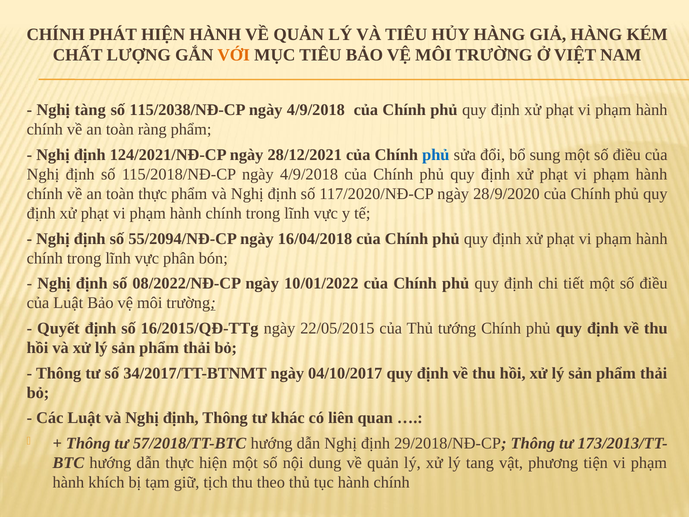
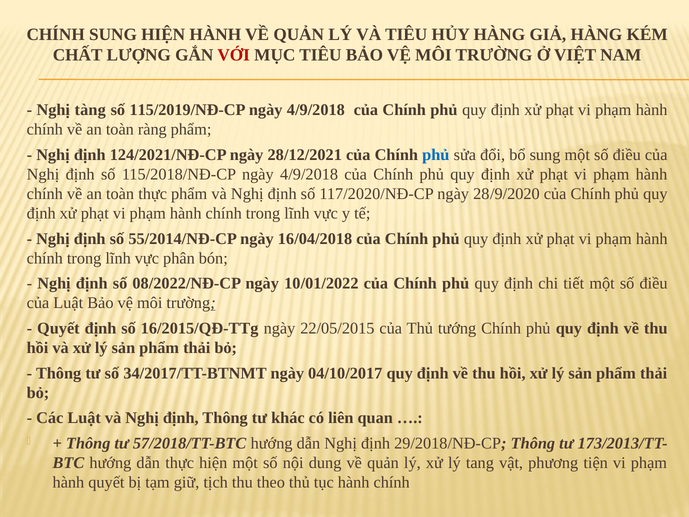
CHÍNH PHÁT: PHÁT -> SUNG (113, 35)
VỚI colour: orange -> red (234, 55)
115/2038/NĐ-CP: 115/2038/NĐ-CP -> 115/2019/NĐ-CP (188, 110)
55/2094/NĐ-CP: 55/2094/NĐ-CP -> 55/2014/NĐ-CP (183, 239)
hành khích: khích -> quyết (106, 482)
